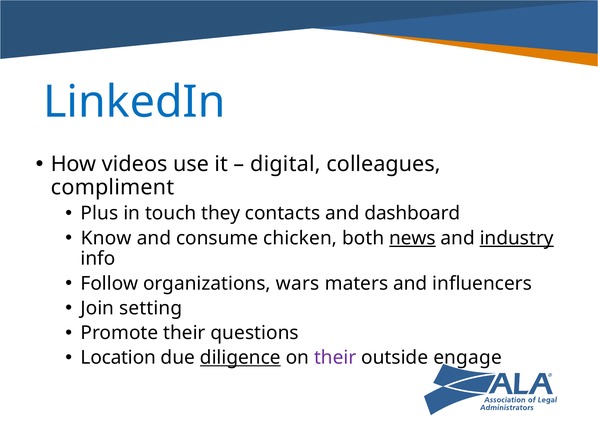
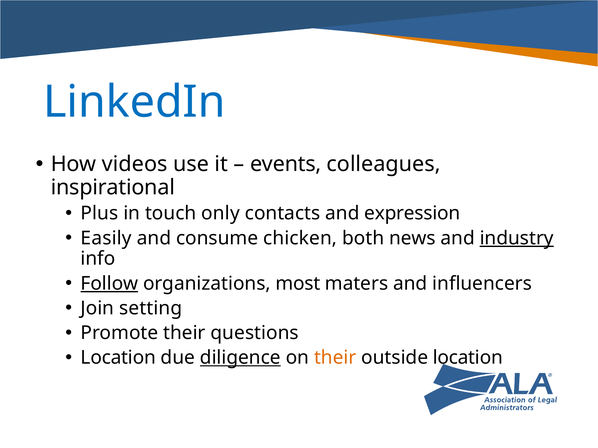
digital: digital -> events (286, 164)
compliment: compliment -> inspirational (113, 187)
they: they -> only (221, 214)
dashboard: dashboard -> expression (412, 214)
Know: Know -> Easily (106, 238)
news underline: present -> none (412, 238)
Follow underline: none -> present (109, 284)
wars: wars -> most (298, 284)
their colour: purple -> orange (335, 358)
outside engage: engage -> location (468, 358)
